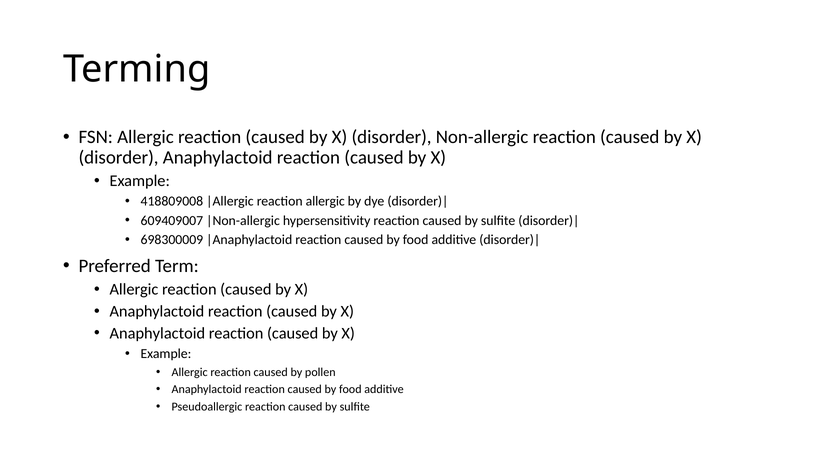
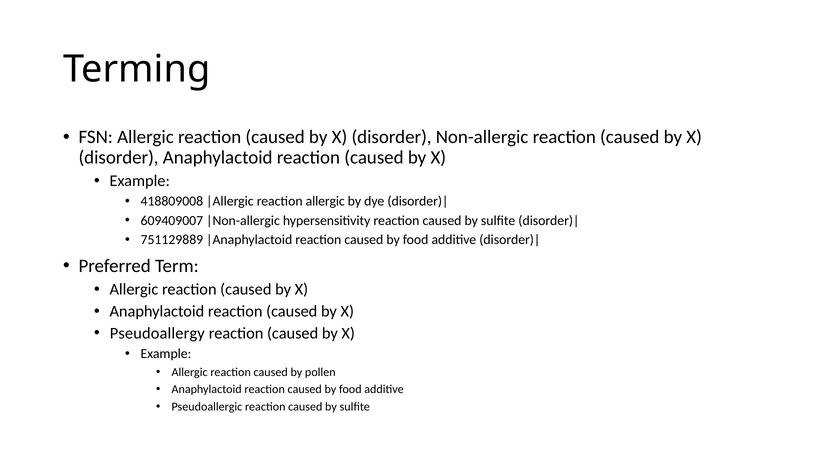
698300009: 698300009 -> 751129889 (172, 240)
Anaphylactoid: Anaphylactoid -> Pseudoallergy (157, 333)
